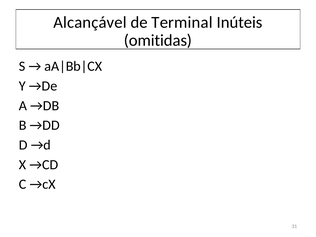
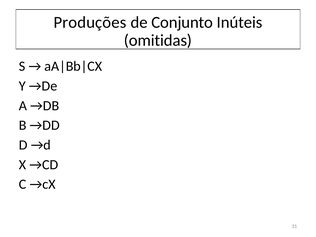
Alcançável: Alcançável -> Produções (90, 22)
Terminal: Terminal -> Conjunto (182, 22)
